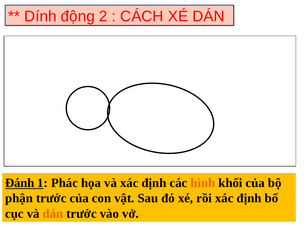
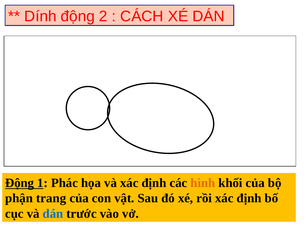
Đánh: Đánh -> Động (20, 183)
phận trước: trước -> trang (51, 199)
dán colour: orange -> blue (53, 214)
